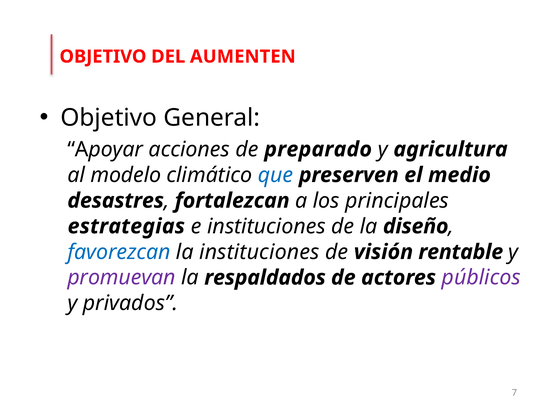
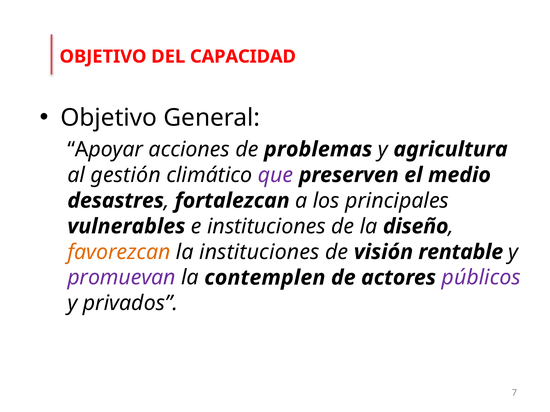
AUMENTEN: AUMENTEN -> CAPACIDAD (243, 57)
preparado: preparado -> problemas (318, 150)
modelo: modelo -> gestión (126, 175)
que colour: blue -> purple (276, 175)
estrategias: estrategias -> vulnerables (126, 227)
favorezcan colour: blue -> orange (119, 252)
respaldados: respaldados -> contemplen (265, 278)
